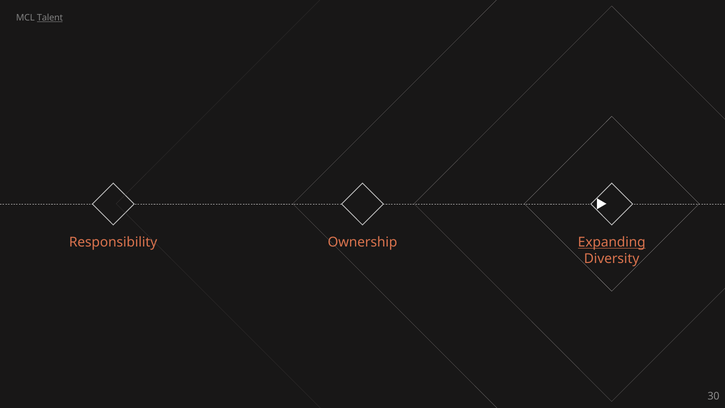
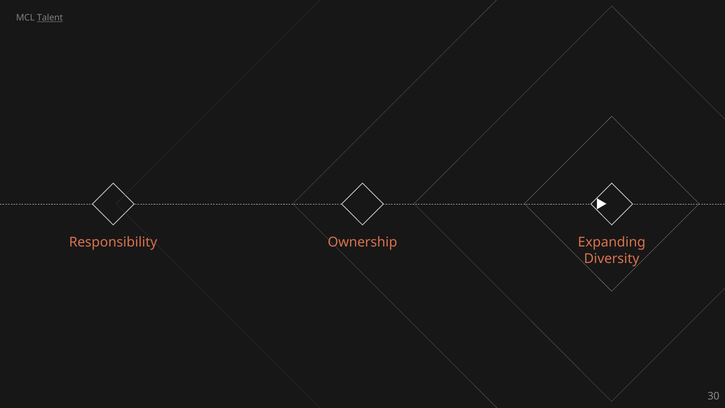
Expanding underline: present -> none (612, 242)
